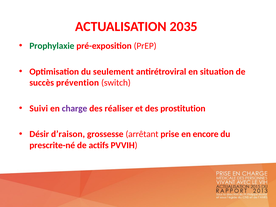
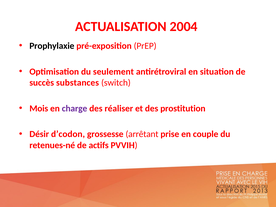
2035: 2035 -> 2004 (184, 27)
Prophylaxie colour: green -> black (52, 46)
prévention: prévention -> substances (78, 83)
Suivi: Suivi -> Mois (39, 108)
d’raison: d’raison -> d’codon (68, 134)
encore: encore -> couple (206, 134)
prescrite-né: prescrite-né -> retenues-né (52, 145)
